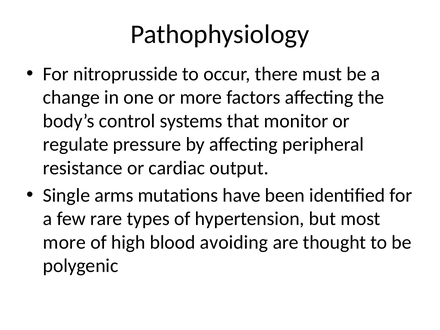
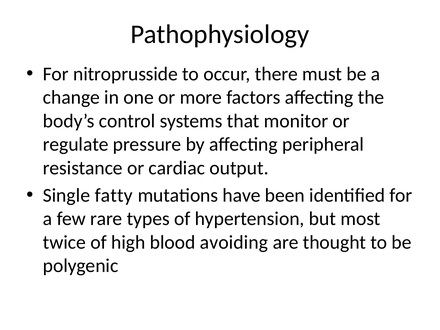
arms: arms -> fatty (114, 195)
more: more -> twice (64, 242)
